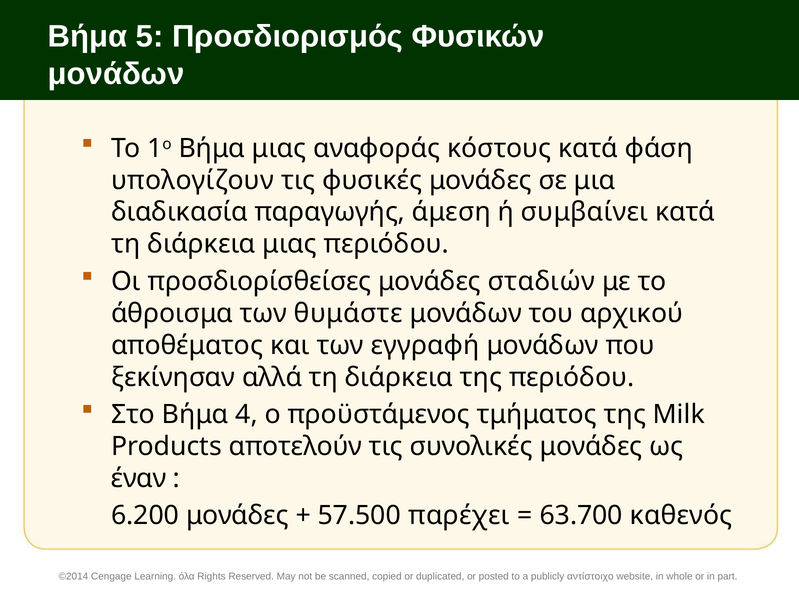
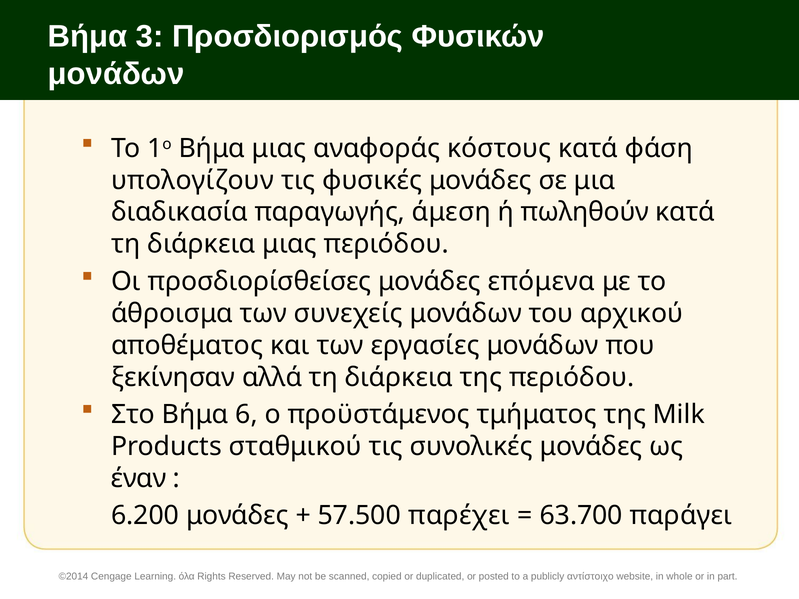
5: 5 -> 3 (150, 37)
συμβαίνει: συμβαίνει -> πωληθούν (585, 212)
σταδιών: σταδιών -> επόμενα (541, 282)
θυμάστε: θυμάστε -> συνεχείς (348, 313)
εγγραφή: εγγραφή -> εργασίες (425, 345)
4: 4 -> 6 (246, 415)
αποτελούν: αποτελούν -> σταθμικού (295, 447)
καθενός: καθενός -> παράγει (681, 516)
